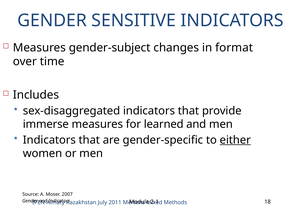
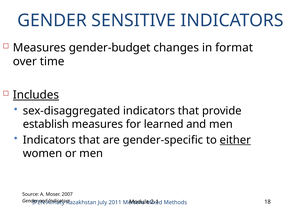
gender-subject: gender-subject -> gender-budget (110, 48)
Includes underline: none -> present (36, 95)
immerse: immerse -> establish (46, 124)
